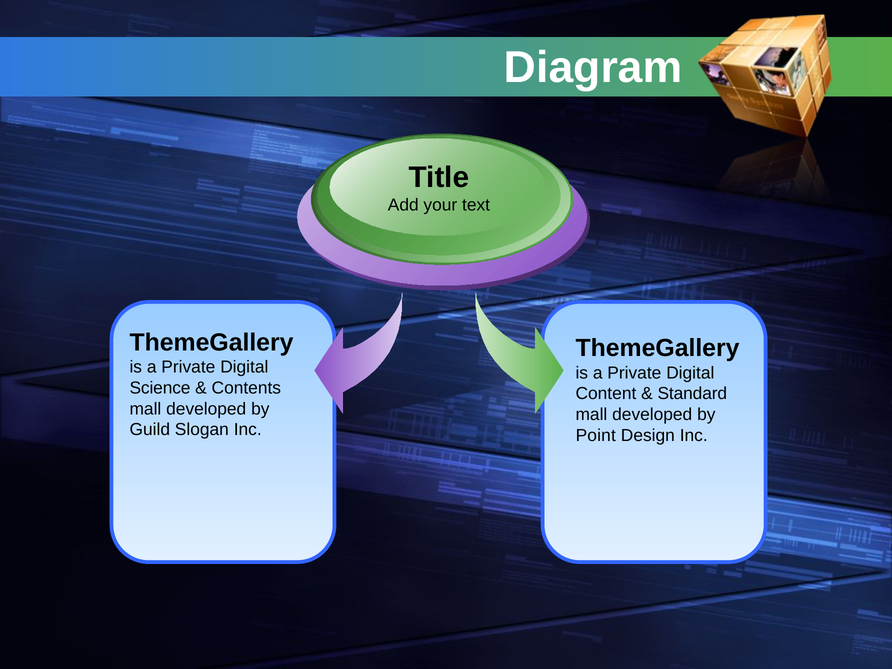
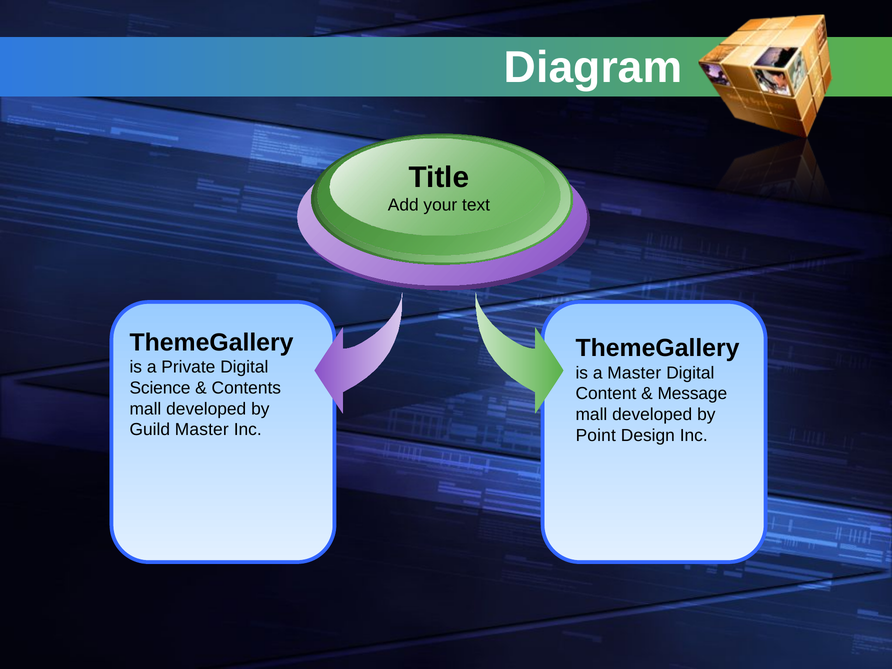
Private: Private -> Master (634, 373)
Standard: Standard -> Message (692, 394)
Guild Slogan: Slogan -> Master (202, 430)
